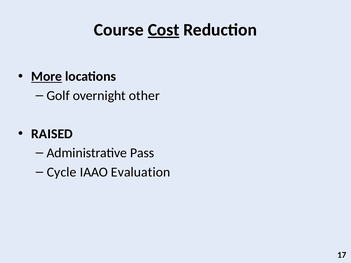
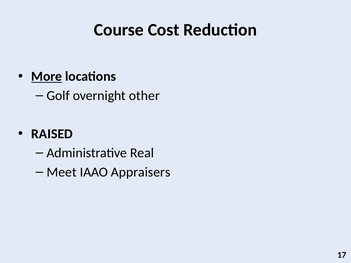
Cost underline: present -> none (164, 30)
Pass: Pass -> Real (142, 153)
Cycle: Cycle -> Meet (62, 172)
Evaluation: Evaluation -> Appraisers (141, 172)
